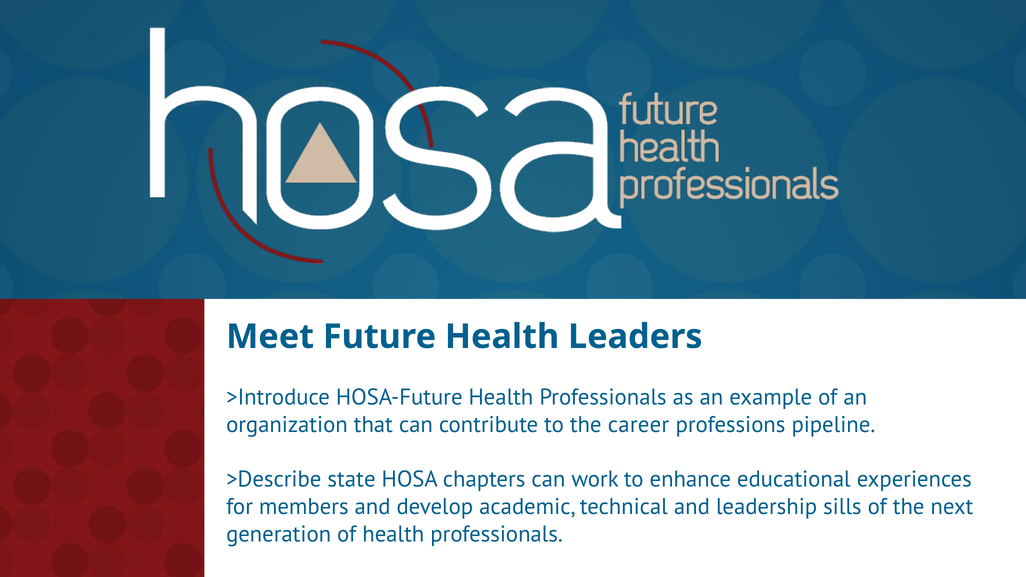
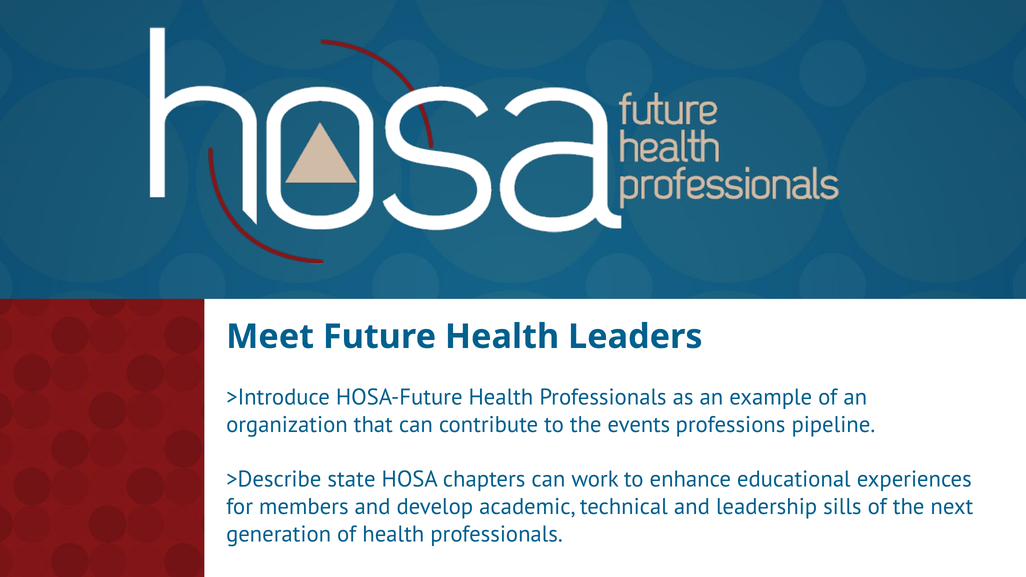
career: career -> events (639, 425)
